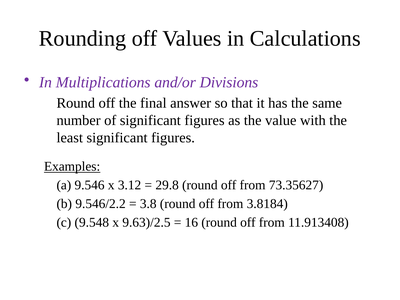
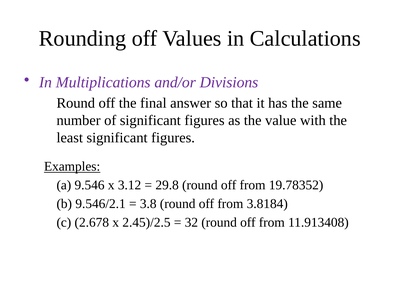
73.35627: 73.35627 -> 19.78352 (296, 185)
9.546/2.2: 9.546/2.2 -> 9.546/2.1 (101, 204)
9.548: 9.548 -> 2.678 (92, 222)
9.63)/2.5: 9.63)/2.5 -> 2.45)/2.5 (146, 222)
16: 16 -> 32 (191, 222)
